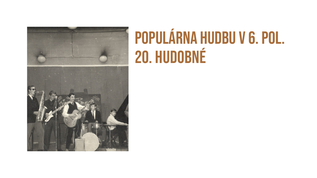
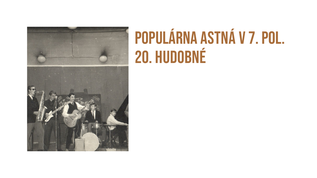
HUDBU: HUDBU -> ASTNÁ (218, 38)
6: 6 -> 7 (254, 38)
